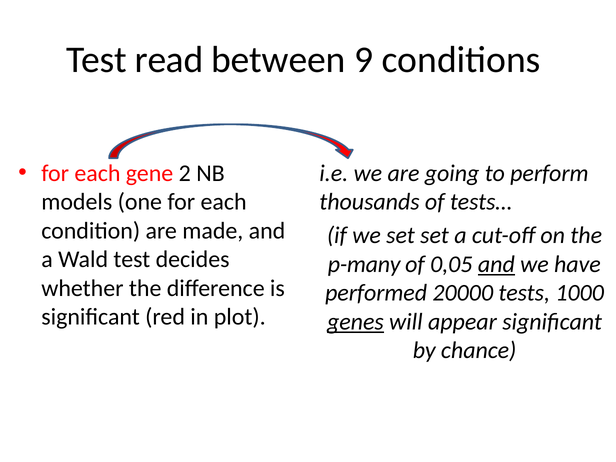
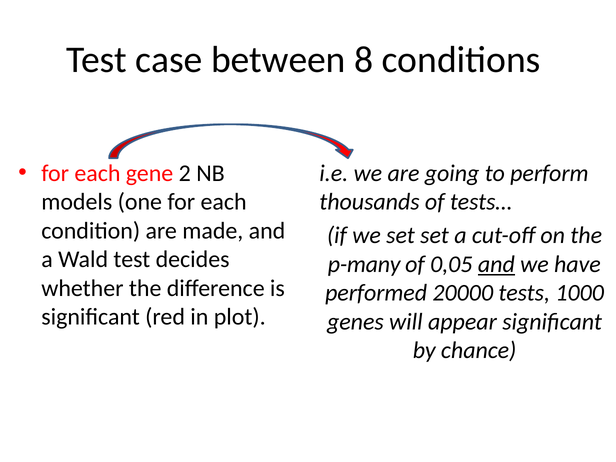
read: read -> case (169, 60)
9: 9 -> 8 (364, 60)
genes underline: present -> none (355, 322)
